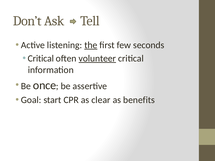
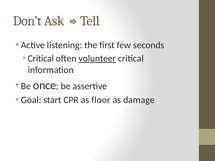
the underline: present -> none (91, 45)
clear: clear -> floor (101, 100)
benefits: benefits -> damage (139, 100)
